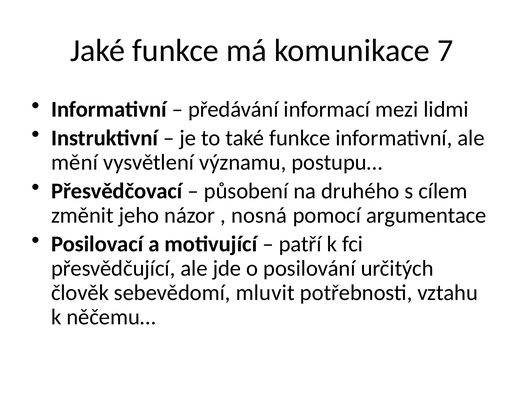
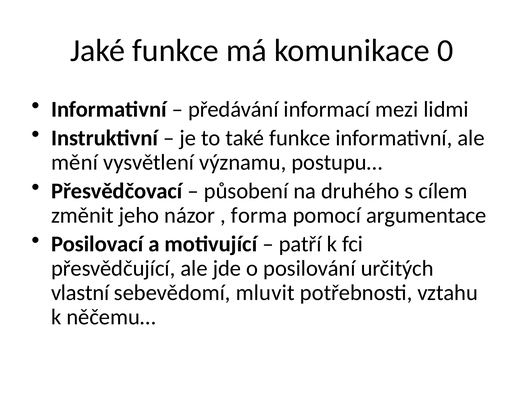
7: 7 -> 0 (445, 51)
nosná: nosná -> forma (259, 215)
člověk: člověk -> vlastní (80, 293)
